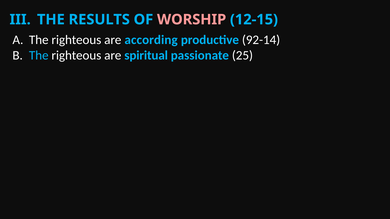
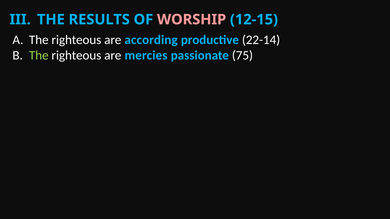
92-14: 92-14 -> 22-14 (261, 40)
The colour: light blue -> light green (39, 56)
spiritual: spiritual -> mercies (146, 56)
25: 25 -> 75 (242, 56)
